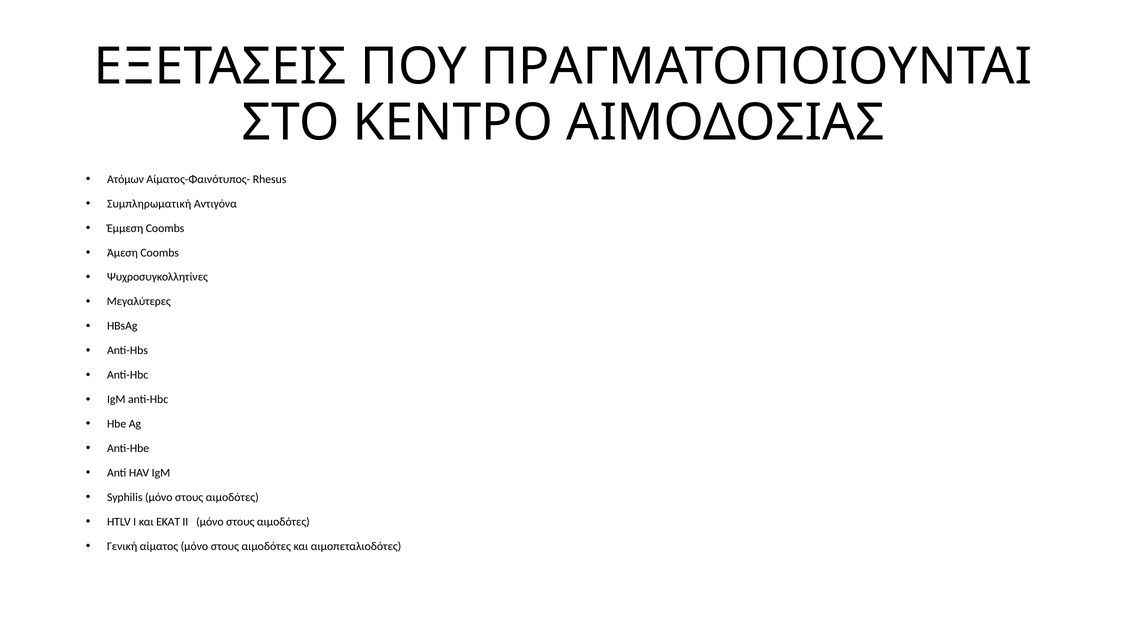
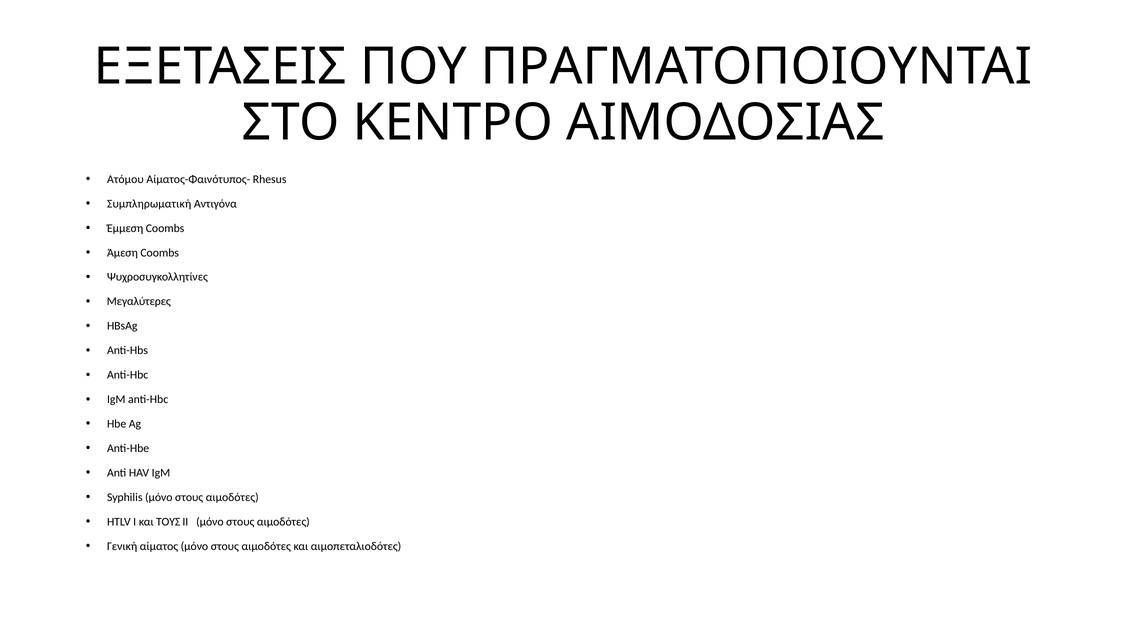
Ατόμων: Ατόμων -> Ατόμου (125, 179)
ΕΚΑΤ: ΕΚΑΤ -> ΤΟΥΣ (168, 522)
